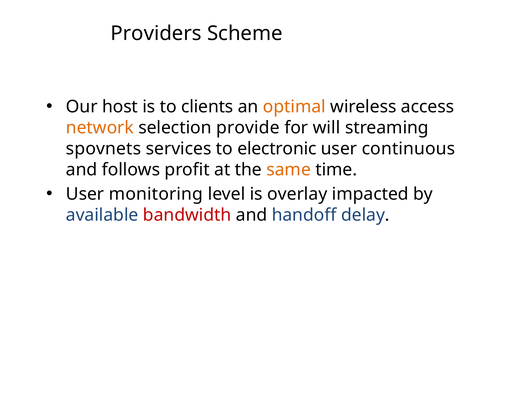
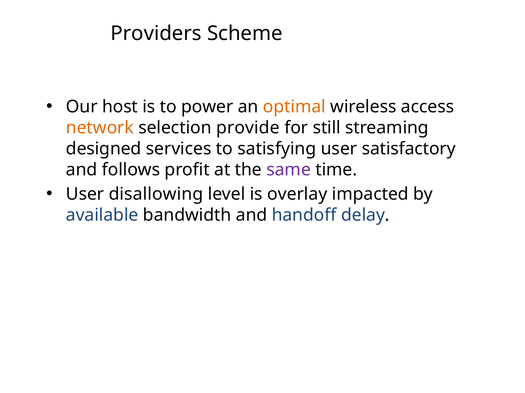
clients: clients -> power (207, 107)
will: will -> still (327, 128)
spovnets: spovnets -> designed (104, 149)
electronic: electronic -> satisfying (277, 149)
continuous: continuous -> satisfactory (409, 149)
same colour: orange -> purple (289, 170)
monitoring: monitoring -> disallowing (156, 195)
bandwidth colour: red -> black (187, 216)
